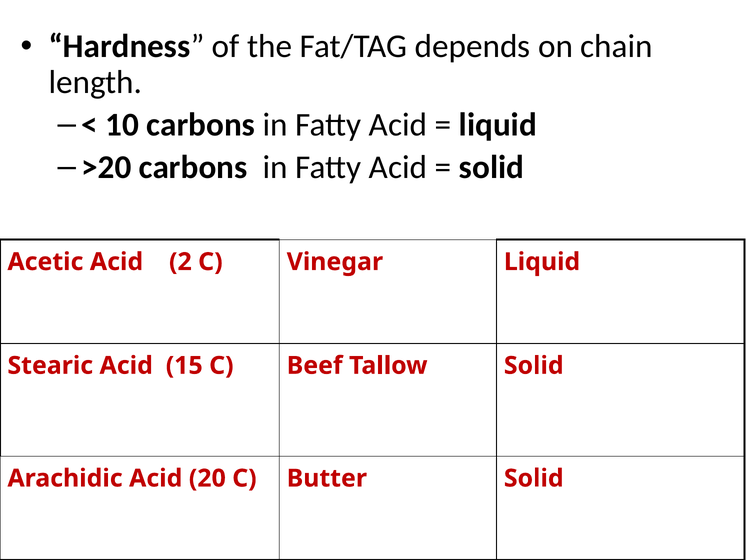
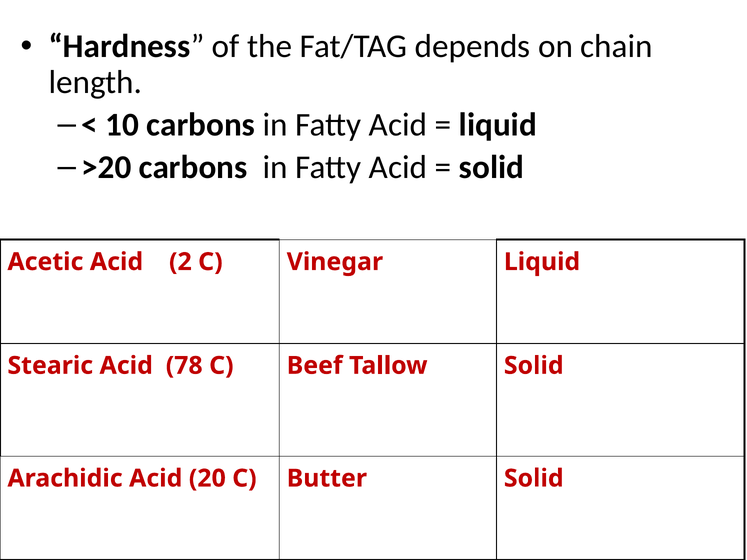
15: 15 -> 78 (184, 366)
